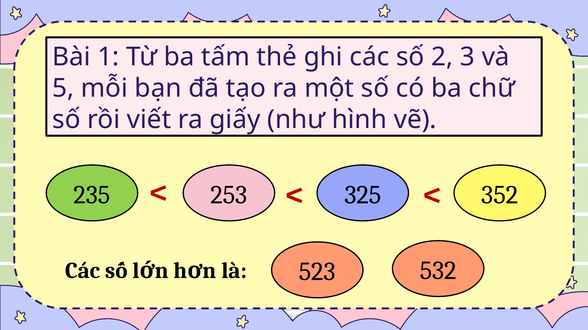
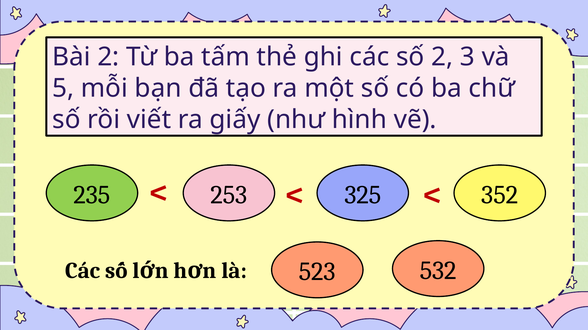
Bài 1: 1 -> 2 (108, 57)
